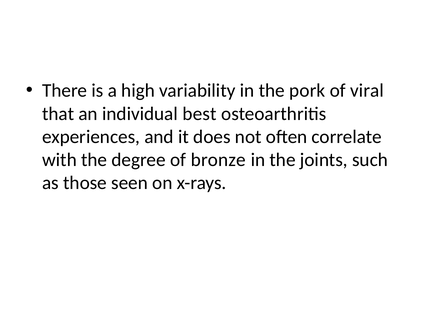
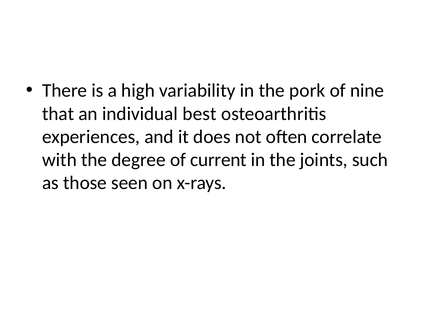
viral: viral -> nine (367, 91)
bronze: bronze -> current (219, 160)
